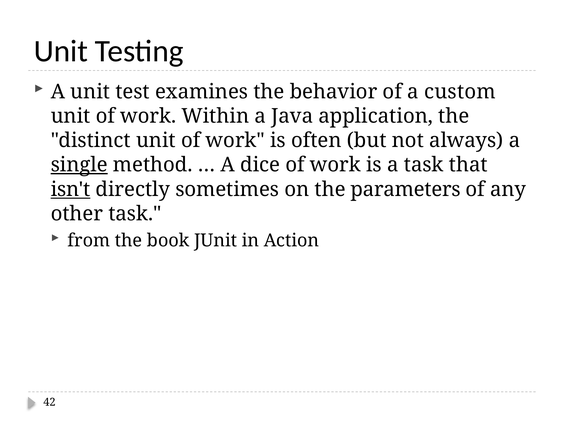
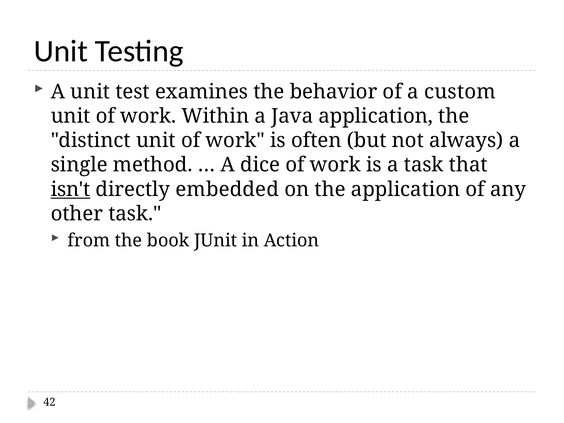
single underline: present -> none (79, 165)
sometimes: sometimes -> embedded (227, 189)
the parameters: parameters -> application (406, 189)
